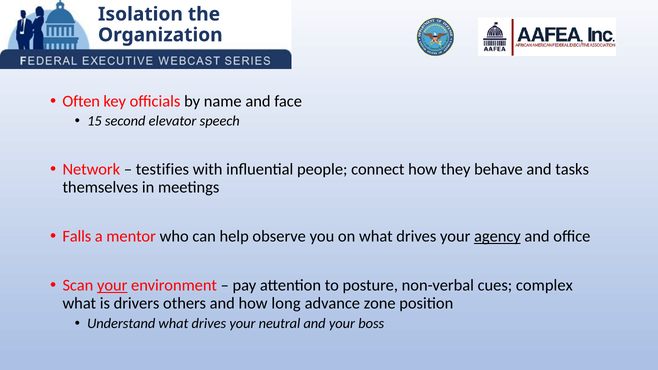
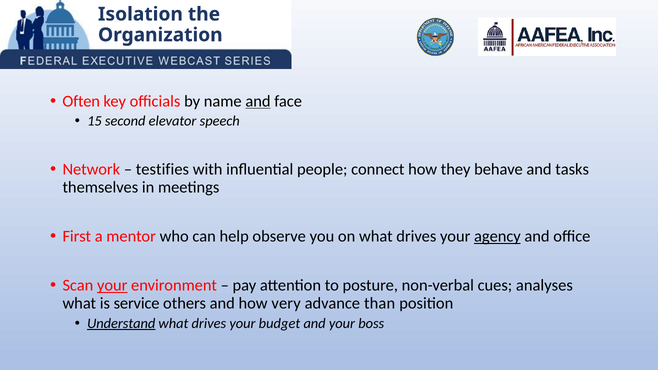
and underline: none -> present (258, 101)
Falls: Falls -> First (77, 236)
complex: complex -> analyses (544, 286)
drivers: drivers -> service (137, 303)
long: long -> very (286, 303)
zone: zone -> than (380, 303)
Understand underline: none -> present (121, 323)
neutral: neutral -> budget (279, 323)
